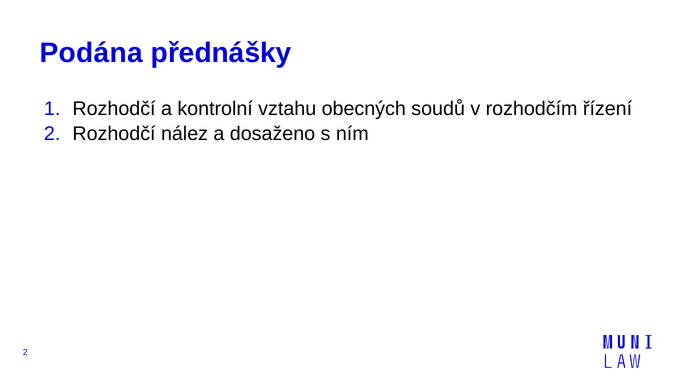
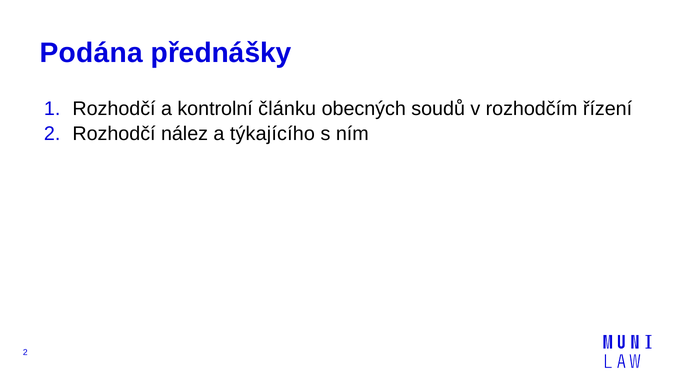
vztahu: vztahu -> článku (287, 109)
dosaženo: dosaženo -> týkajícího (272, 134)
